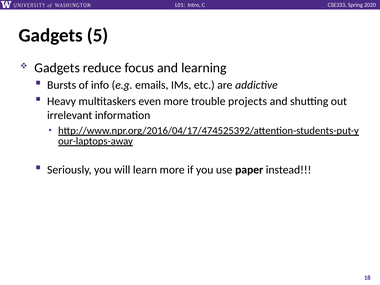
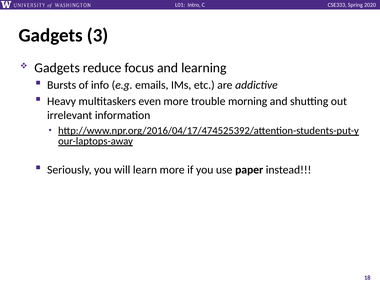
5: 5 -> 3 (98, 35)
projects: projects -> morning (248, 101)
